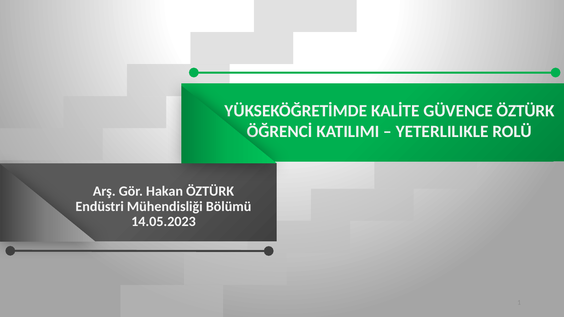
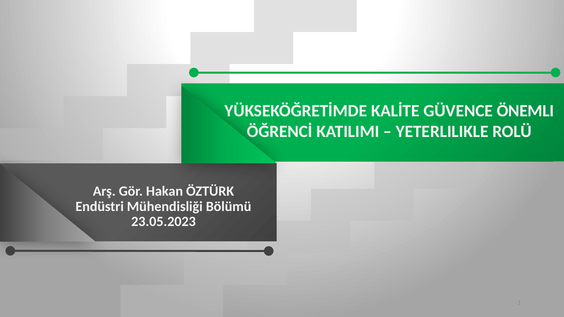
GÜVENCE ÖZTÜRK: ÖZTÜRK -> ÖNEMLI (525, 111)
14.05.2023: 14.05.2023 -> 23.05.2023 (163, 222)
